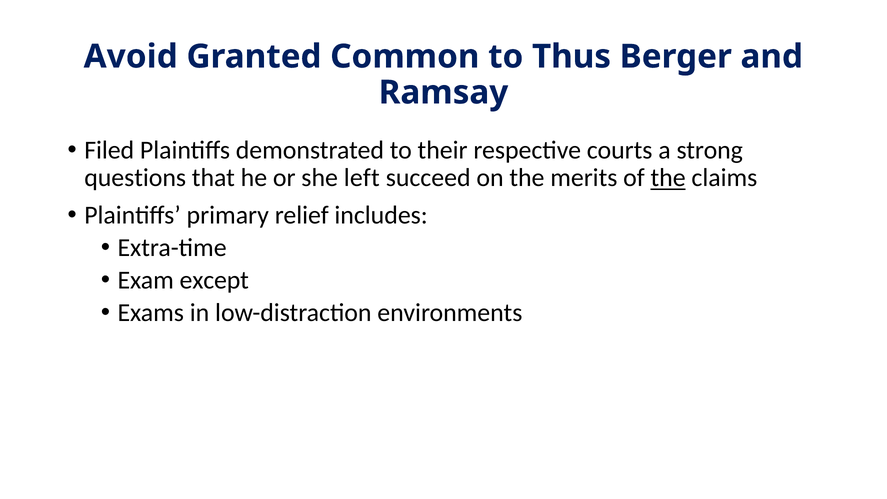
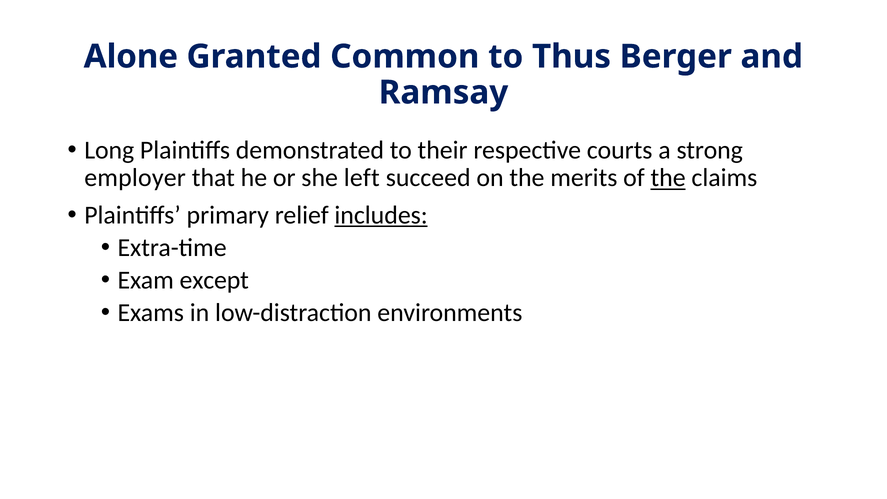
Avoid: Avoid -> Alone (131, 57)
Filed: Filed -> Long (109, 150)
questions: questions -> employer (135, 178)
includes underline: none -> present (381, 215)
